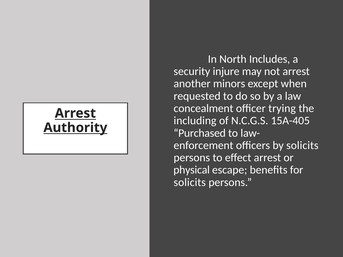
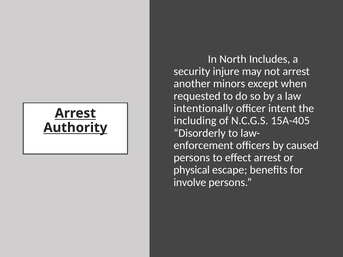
concealment: concealment -> intentionally (203, 108)
trying: trying -> intent (282, 108)
Purchased: Purchased -> Disorderly (200, 133)
by solicits: solicits -> caused (302, 145)
solicits: solicits -> involve (190, 182)
